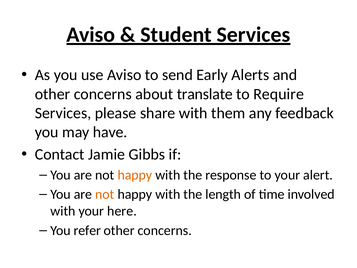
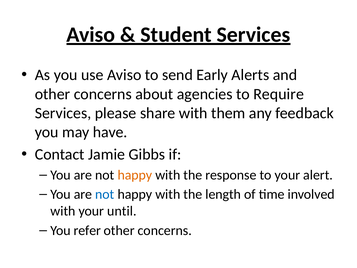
translate: translate -> agencies (205, 94)
not colour: orange -> blue (105, 194)
here: here -> until (122, 211)
